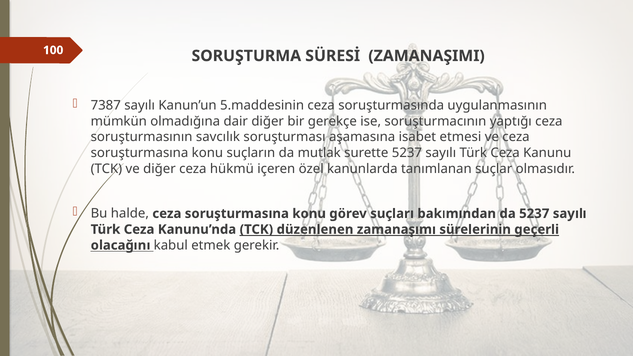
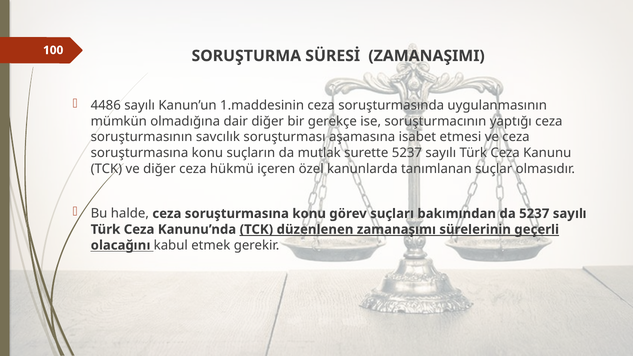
7387: 7387 -> 4486 (106, 105)
5.maddesinin: 5.maddesinin -> 1.maddesinin (262, 105)
